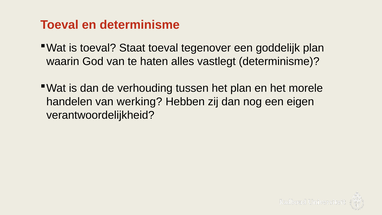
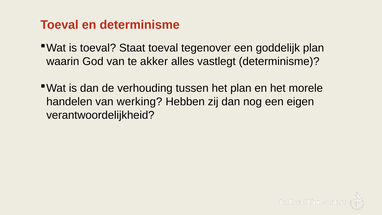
haten: haten -> akker (154, 61)
